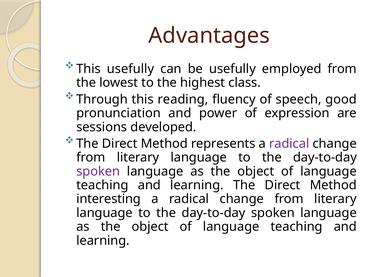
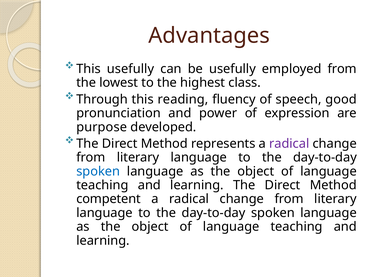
sessions: sessions -> purpose (102, 127)
spoken colour: purple -> blue (98, 171)
interesting: interesting -> competent (109, 199)
